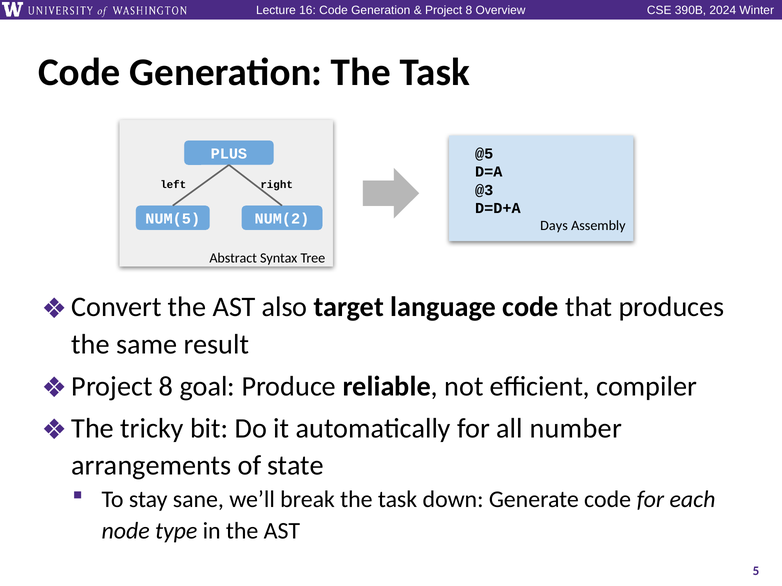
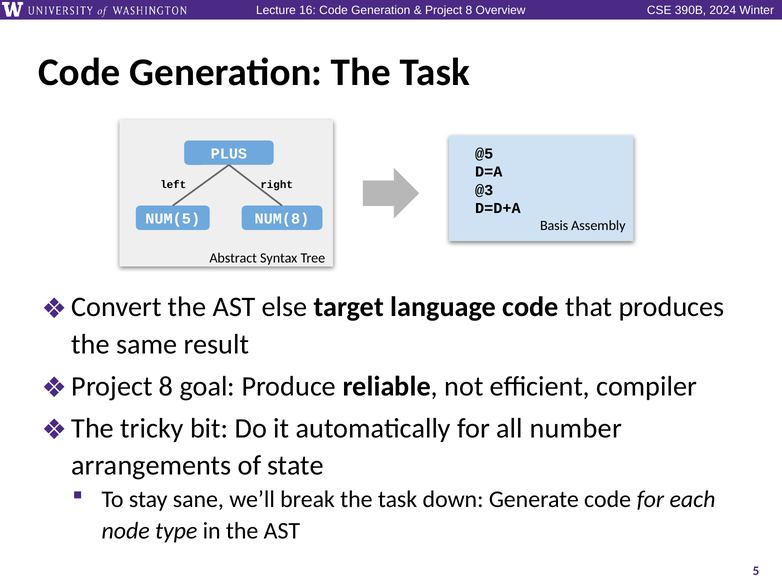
NUM(2: NUM(2 -> NUM(8 (282, 219)
Days: Days -> Basis (554, 226)
also: also -> else (285, 307)
